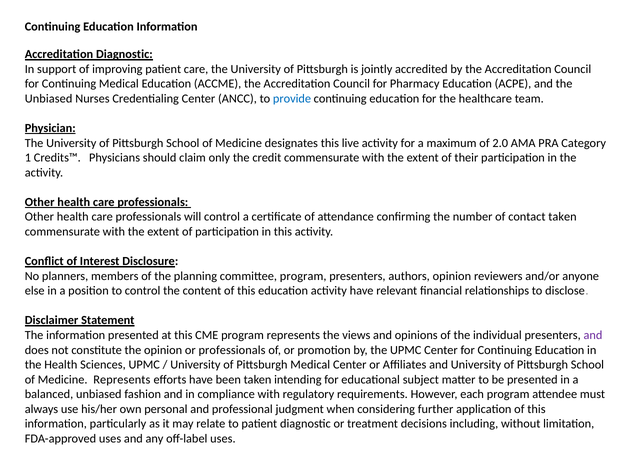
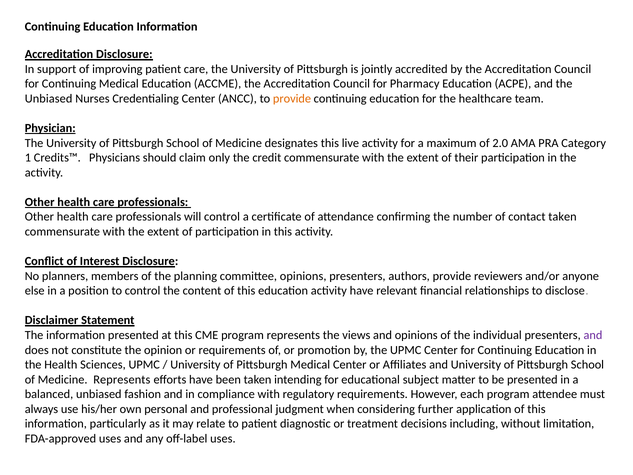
Accreditation Diagnostic: Diagnostic -> Disclosure (124, 54)
provide colour: blue -> orange (292, 99)
committee program: program -> opinions (303, 276)
authors opinion: opinion -> provide (452, 276)
or professionals: professionals -> requirements (232, 350)
